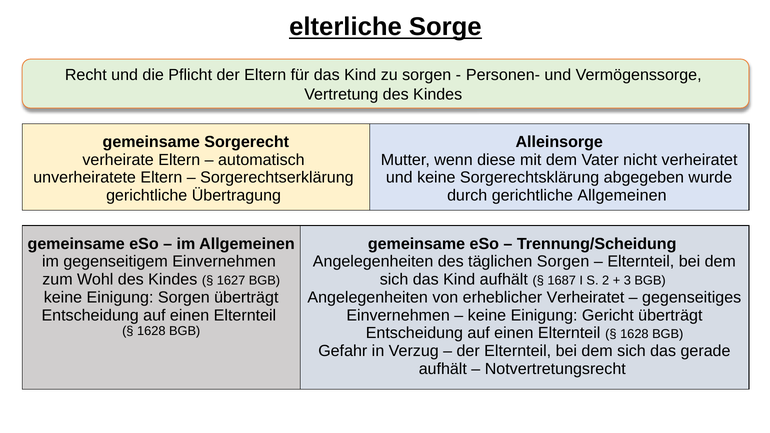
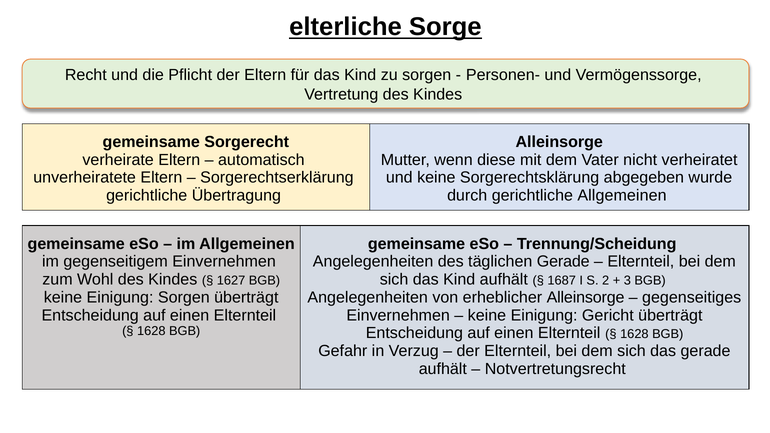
täglichen Sorgen: Sorgen -> Gerade (563, 262)
erheblicher Verheiratet: Verheiratet -> Alleinsorge (586, 297)
